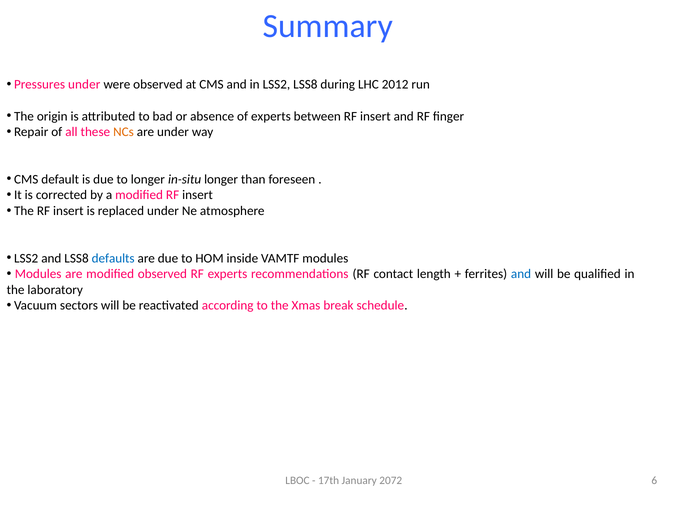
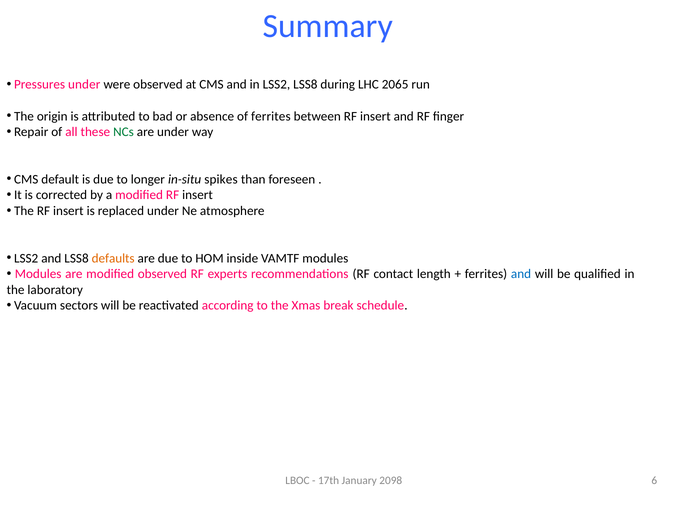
2012: 2012 -> 2065 (395, 85)
of experts: experts -> ferrites (271, 116)
NCs colour: orange -> green (123, 132)
in-situ longer: longer -> spikes (221, 179)
defaults colour: blue -> orange (113, 258)
2072: 2072 -> 2098 (391, 481)
